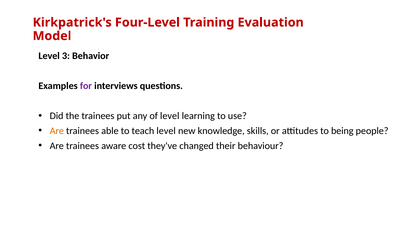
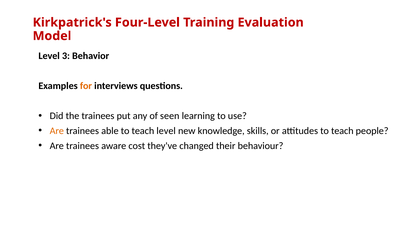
for colour: purple -> orange (86, 86)
of level: level -> seen (170, 116)
attitudes to being: being -> teach (342, 131)
